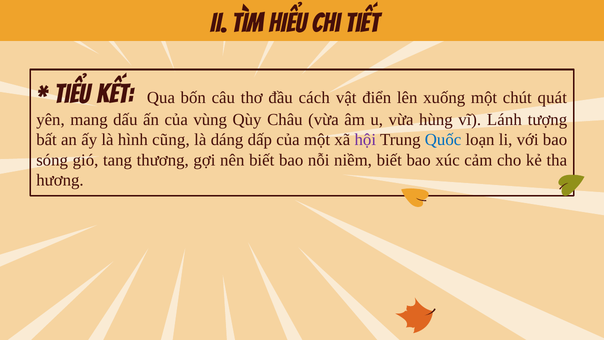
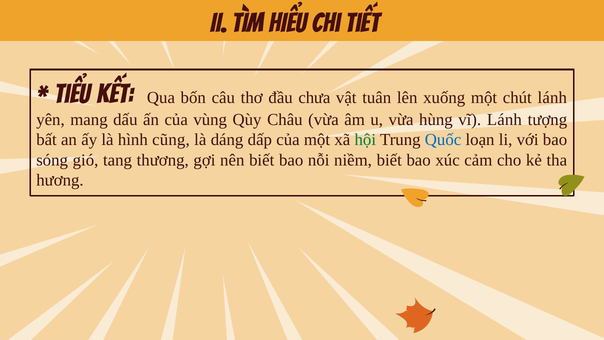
cách: cách -> chưa (314, 97)
điển: điển -> tuân (377, 97)
chút quát: quát -> lánh (552, 97)
hội colour: purple -> green (365, 140)
